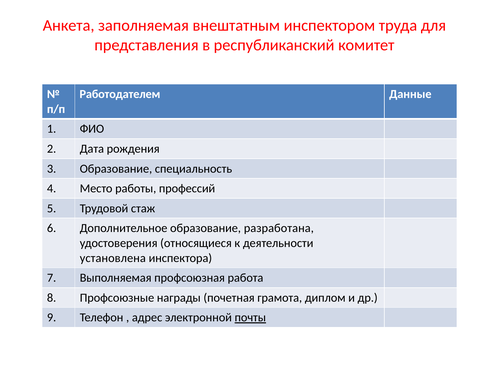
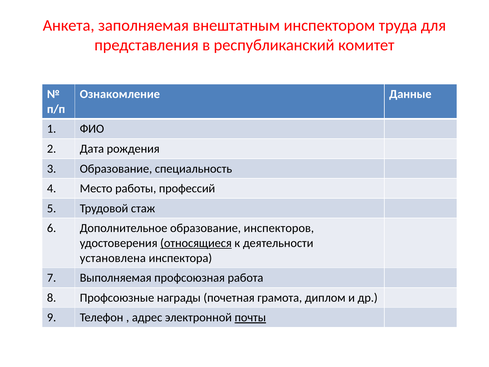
Работодателем: Работодателем -> Ознакомление (120, 94)
разработана: разработана -> инспекторов (279, 228)
относящиеся underline: none -> present (196, 243)
